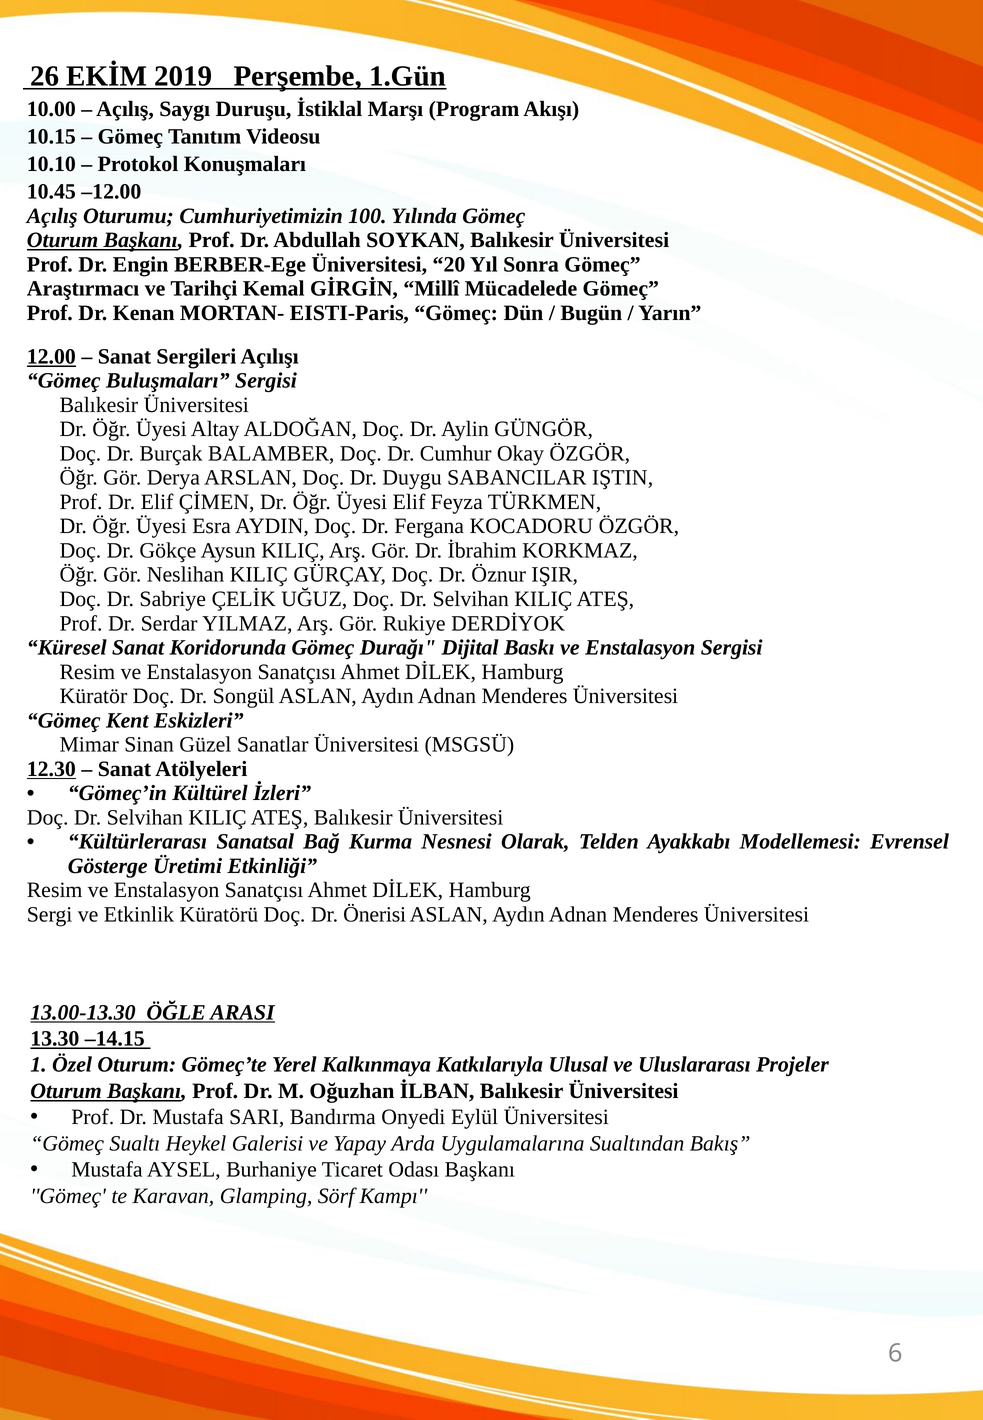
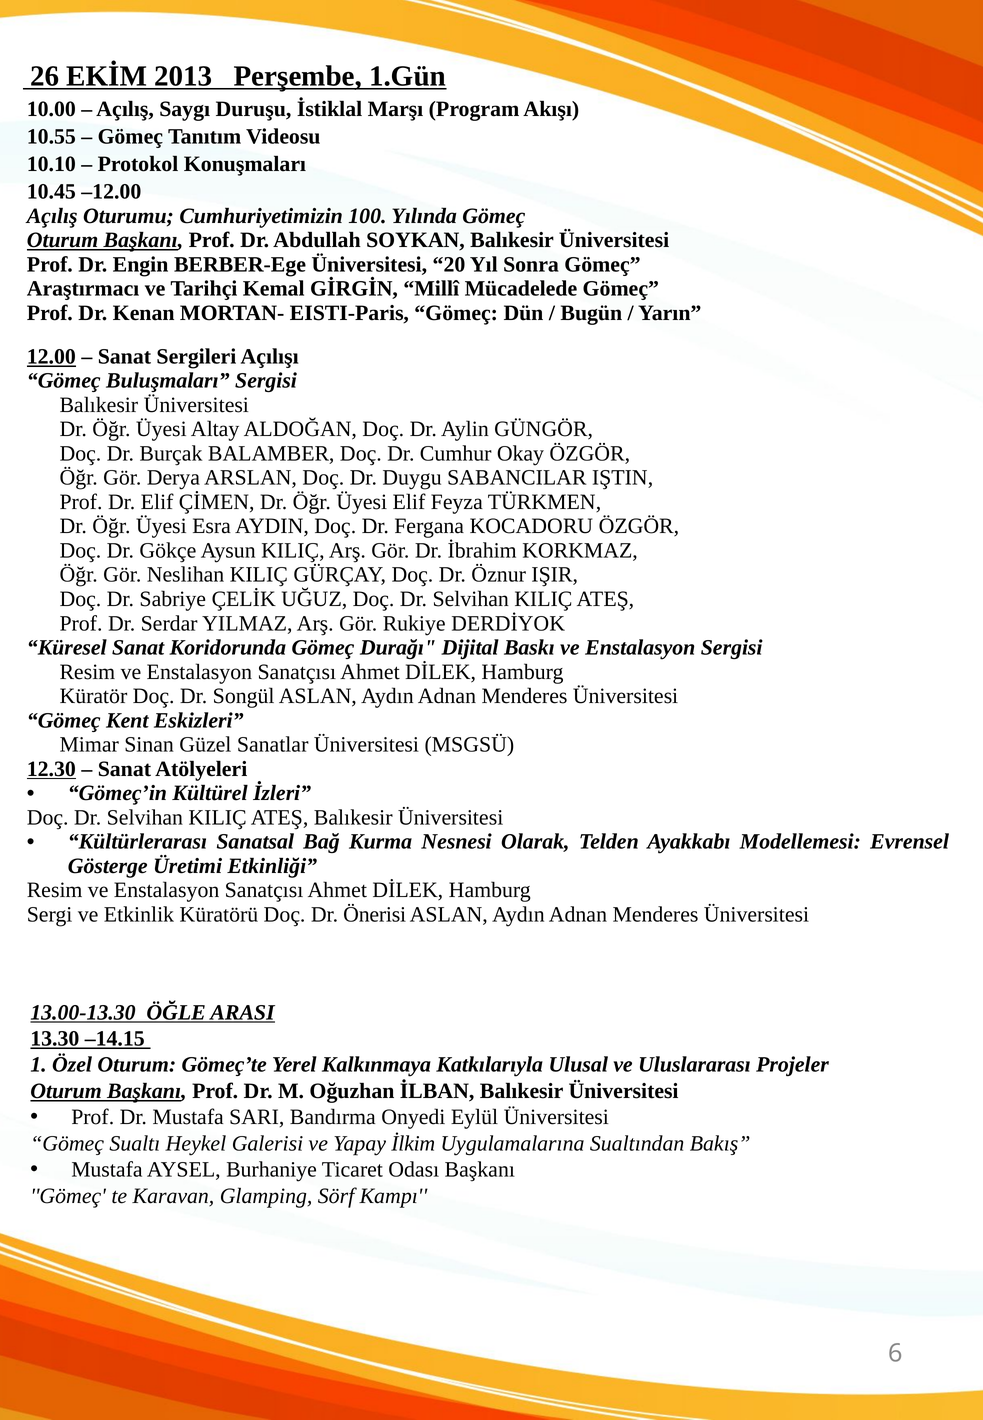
2019: 2019 -> 2013 (183, 76)
10.15: 10.15 -> 10.55 (51, 137)
Arda: Arda -> İlkim (413, 1143)
